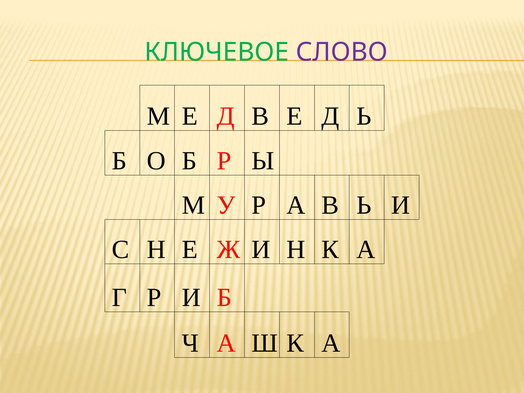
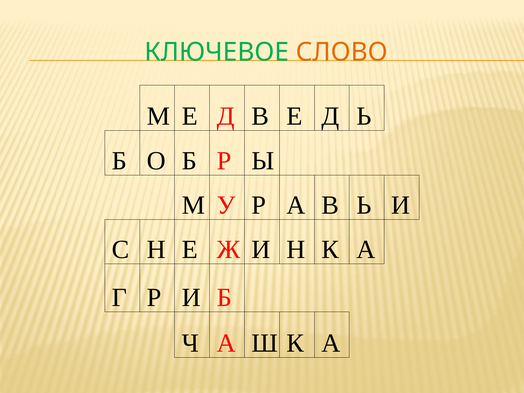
СЛОВО colour: purple -> orange (342, 52)
